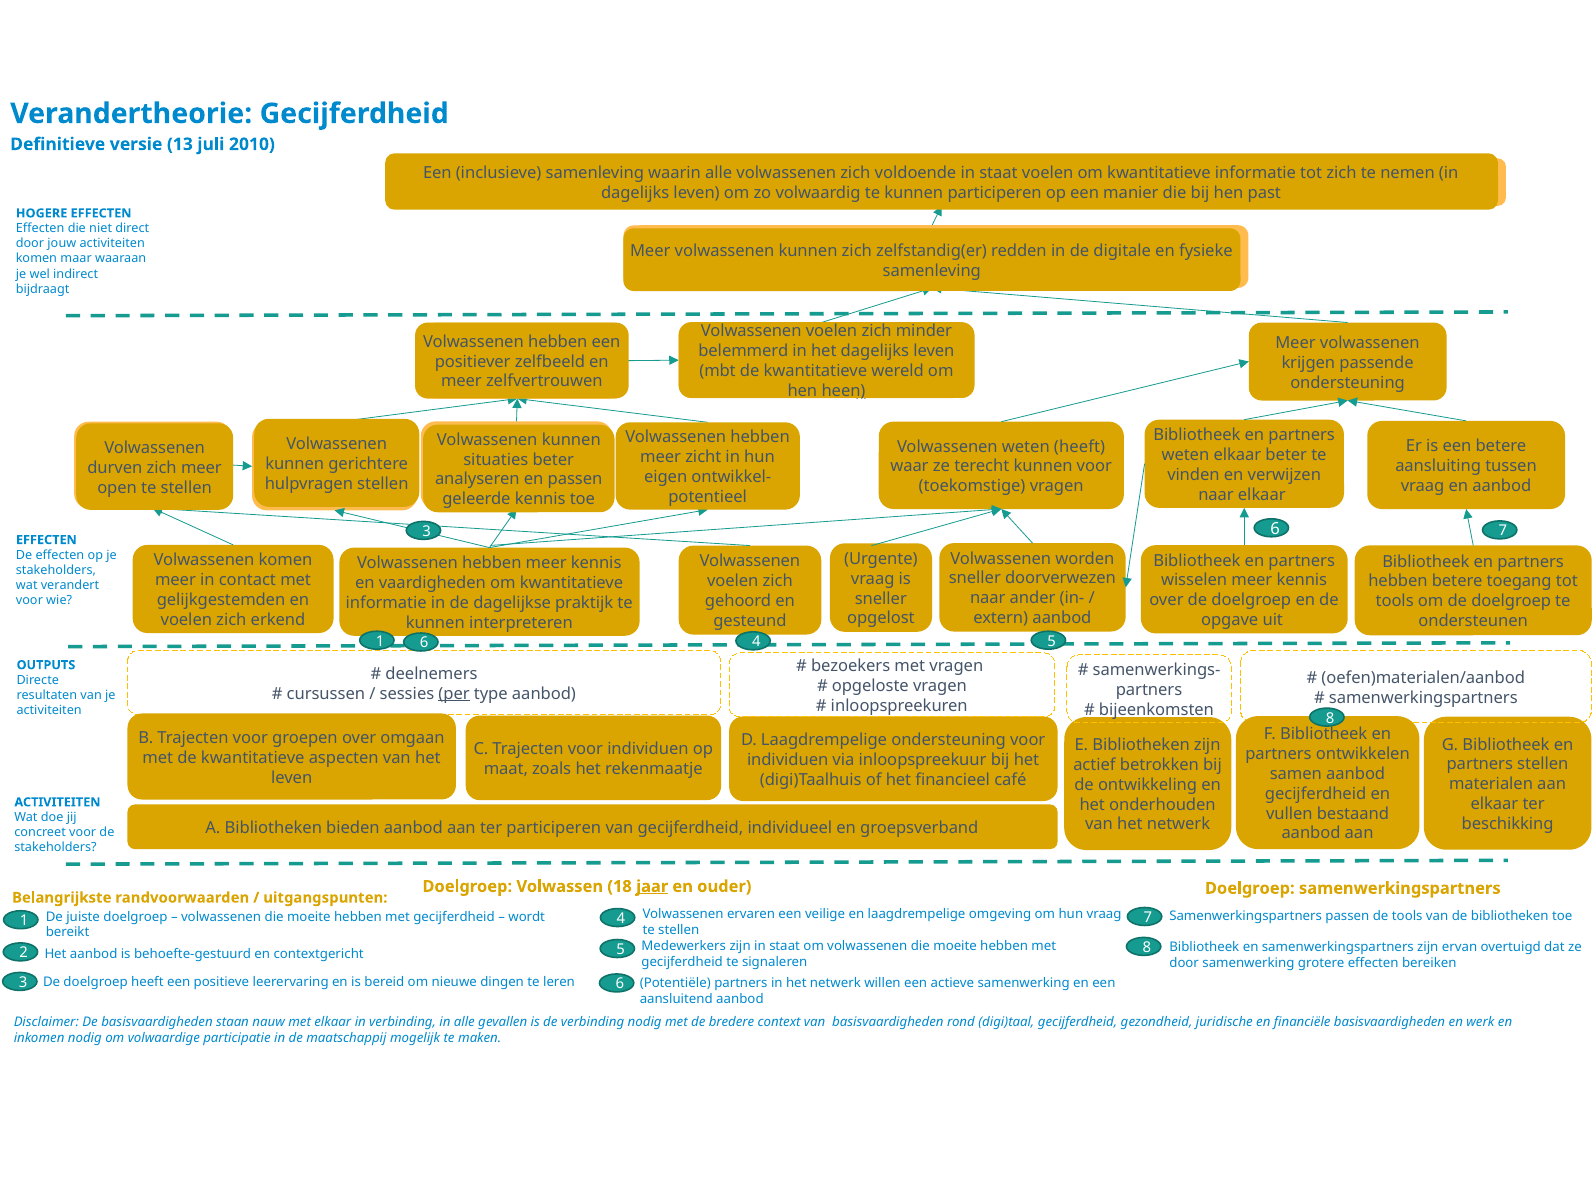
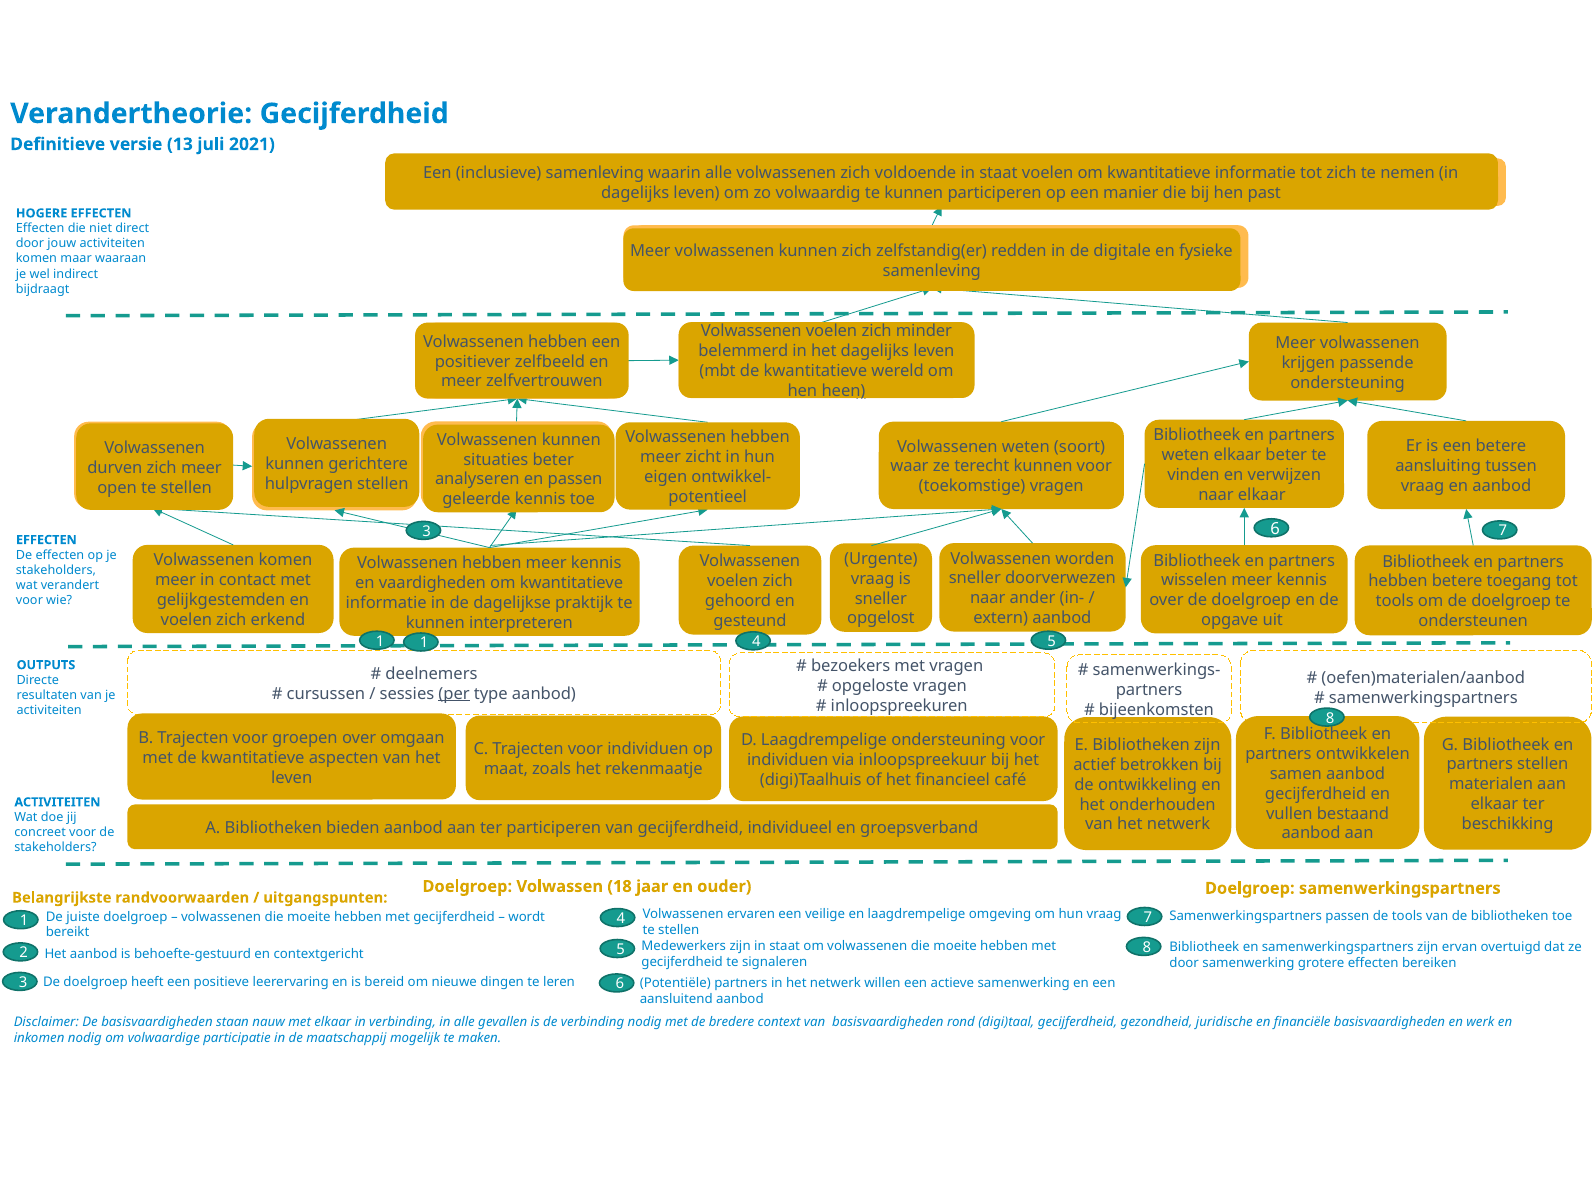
2010: 2010 -> 2021 (252, 144)
weten heeft: heeft -> soort (1080, 447)
1 6: 6 -> 1 (424, 643)
jaar underline: present -> none (652, 887)
